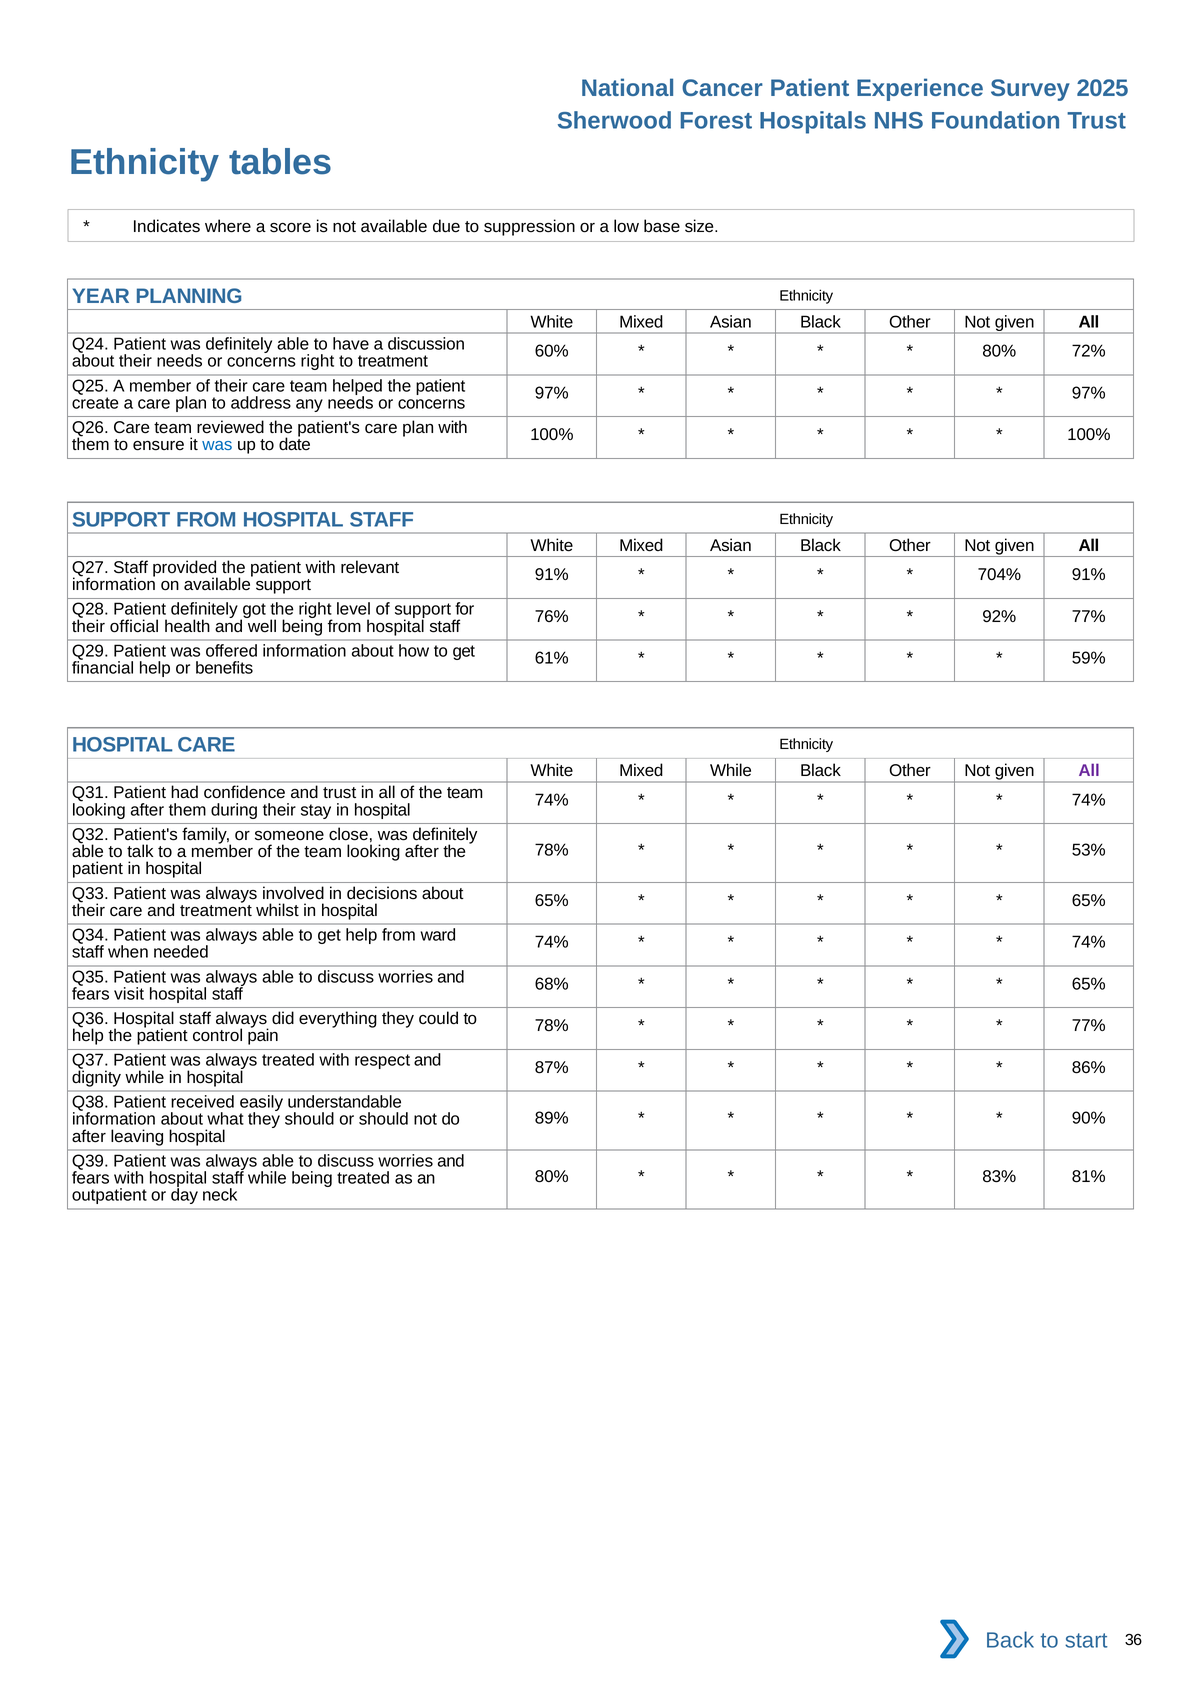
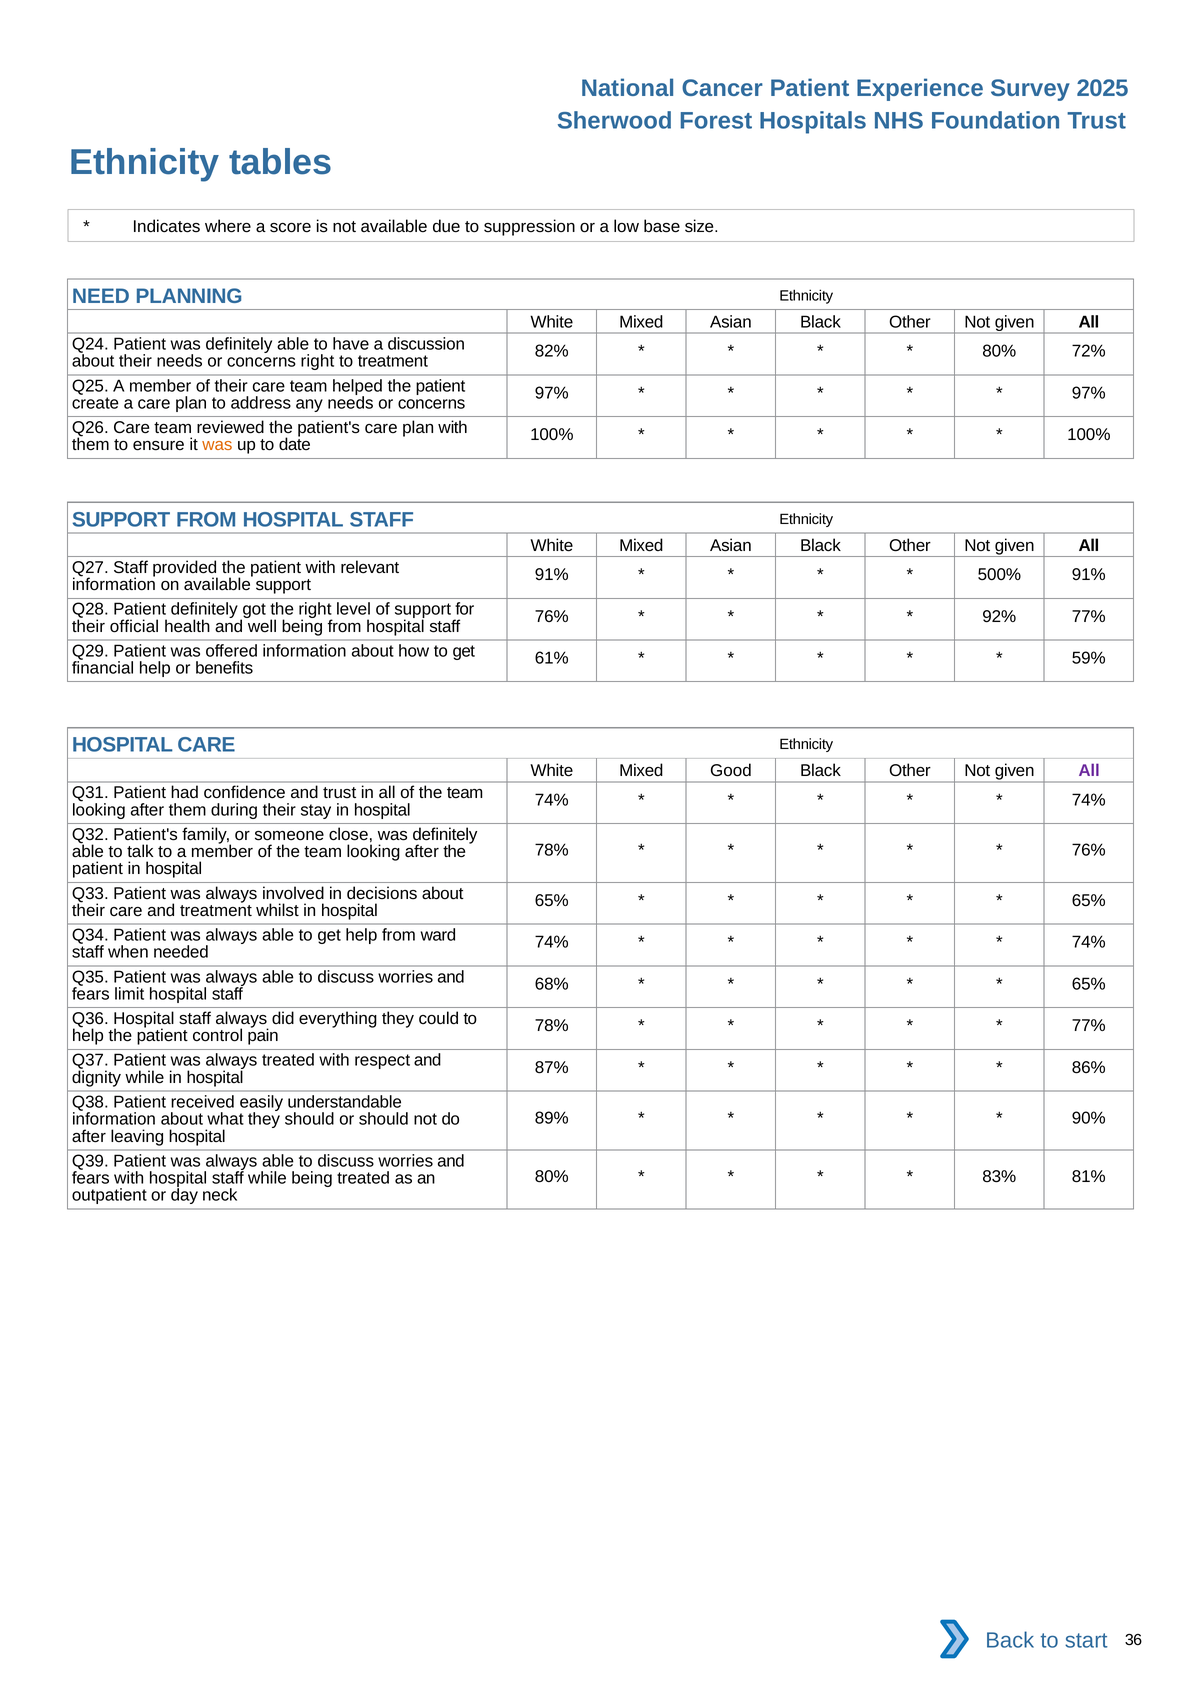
YEAR: YEAR -> NEED (101, 296)
60%: 60% -> 82% (552, 351)
was colour: blue -> orange (217, 445)
704%: 704% -> 500% (999, 575)
Mixed While: While -> Good (731, 771)
53%: 53% -> 76% (1089, 851)
visit: visit -> limit (129, 994)
